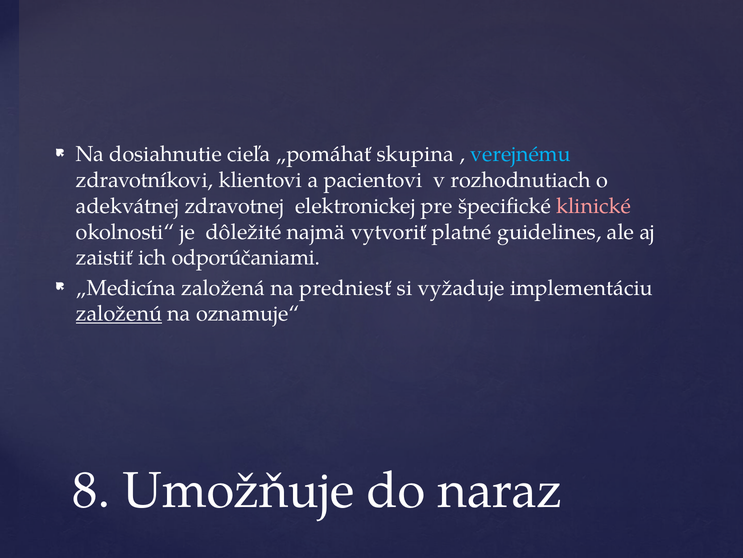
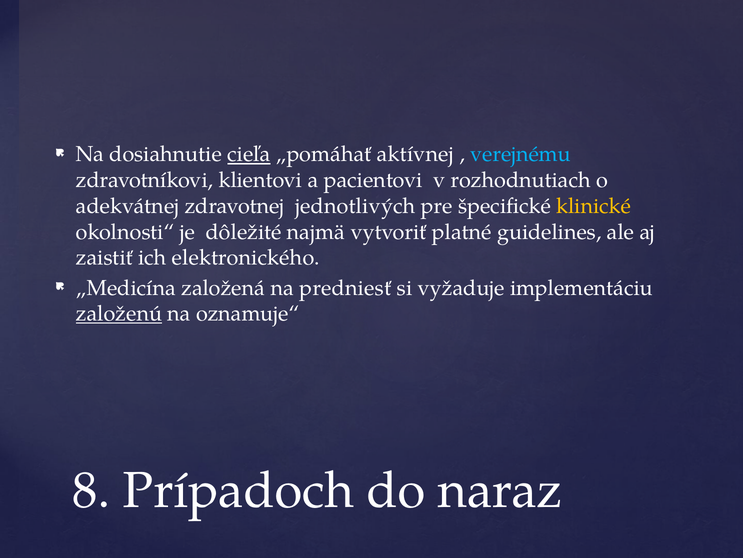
cieľa underline: none -> present (249, 154)
skupina: skupina -> aktívnej (415, 154)
elektronickej: elektronickej -> jednotlivých (355, 206)
klinické colour: pink -> yellow (594, 206)
odporúčaniami: odporúčaniami -> elektronického (246, 258)
Umožňuje: Umožňuje -> Prípadoch (239, 490)
